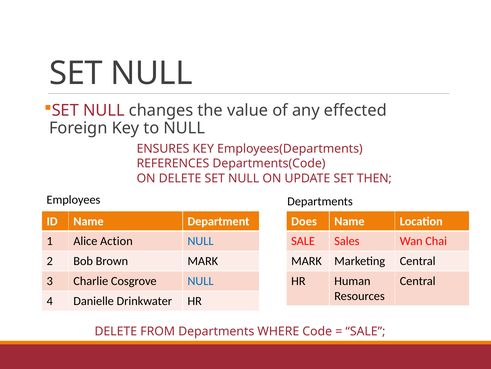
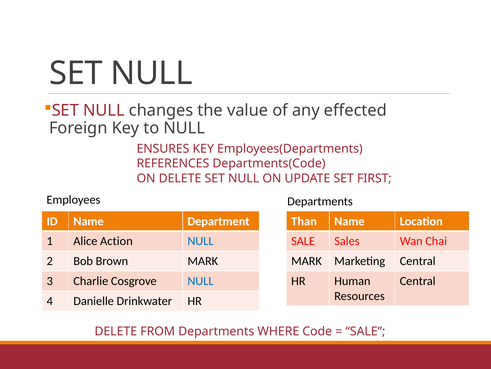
THEN: THEN -> FIRST (374, 178)
Does: Does -> Than (304, 221)
